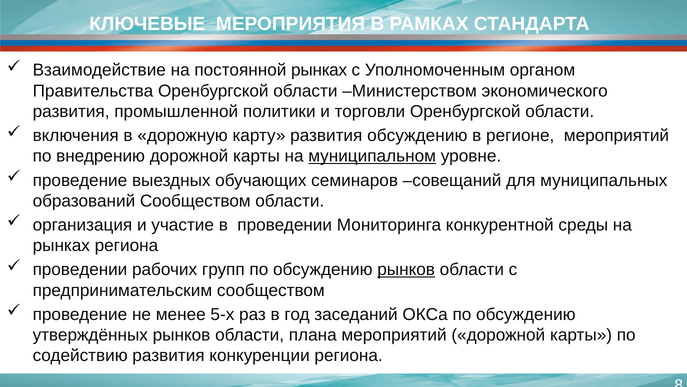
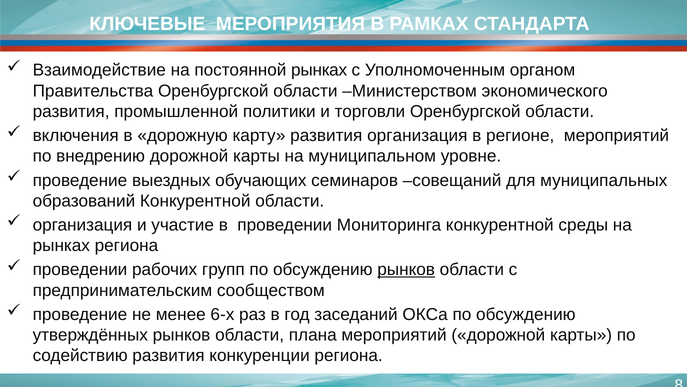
развития обсуждению: обсуждению -> организация (417, 135)
муниципальном underline: present -> none (372, 156)
образований Сообществом: Сообществом -> Конкурентной (195, 201)
5-х: 5-х -> 6-х (222, 314)
